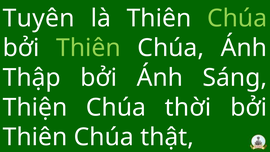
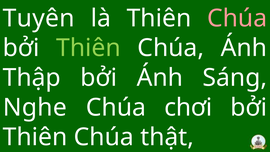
Chúa colour: light green -> pink (237, 18)
Thiện: Thiện -> Nghe (35, 107)
thời: thời -> chơi (188, 107)
